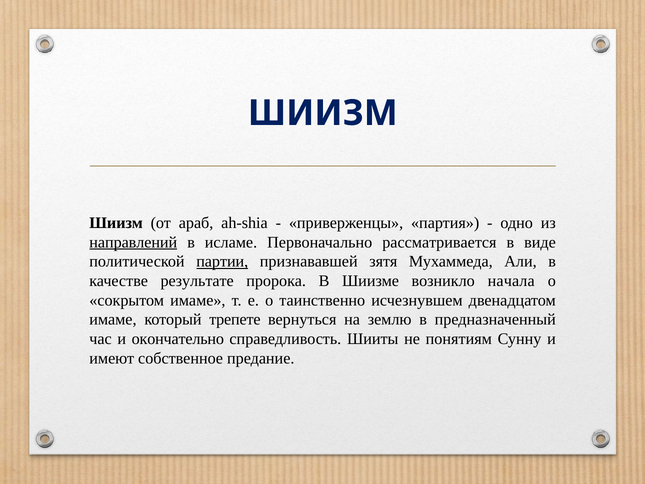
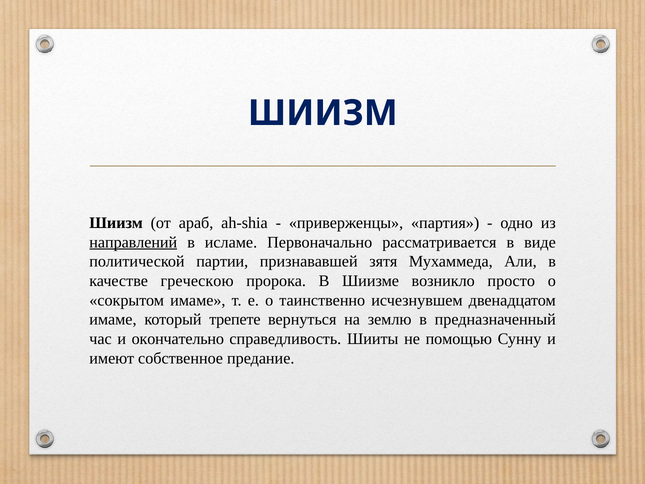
партии underline: present -> none (222, 261)
результате: результате -> греческою (197, 281)
начала: начала -> просто (511, 281)
понятиям: понятиям -> помощью (459, 339)
